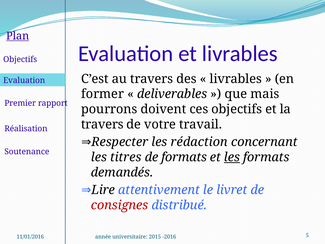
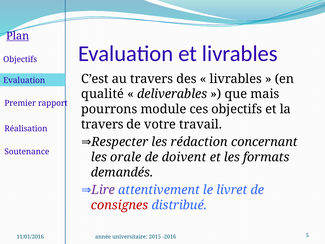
former: former -> qualité (103, 94)
doivent: doivent -> module (163, 109)
titres: titres -> orale (126, 157)
de formats: formats -> doivent (184, 157)
les underline: present -> none (232, 157)
Lire colour: black -> purple (103, 190)
